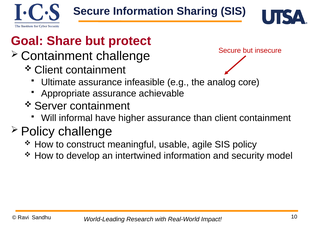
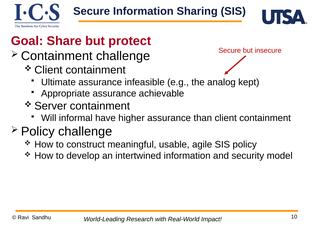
core: core -> kept (249, 82)
